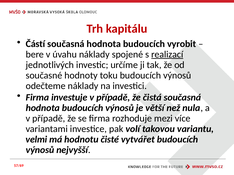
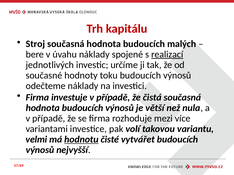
Částí: Částí -> Stroj (35, 44)
vyrobit: vyrobit -> malých (182, 44)
hodnotu underline: none -> present (81, 140)
